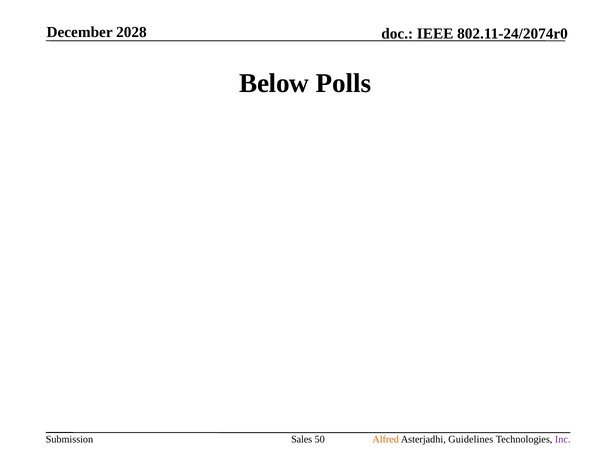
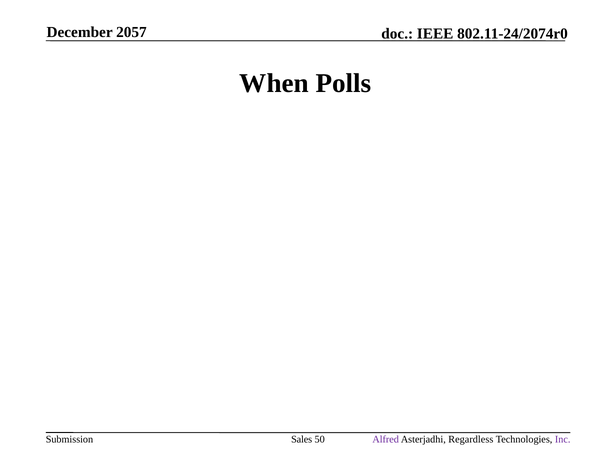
2028: 2028 -> 2057 (131, 32)
Below: Below -> When (274, 83)
Alfred colour: orange -> purple (386, 439)
Guidelines: Guidelines -> Regardless (471, 439)
